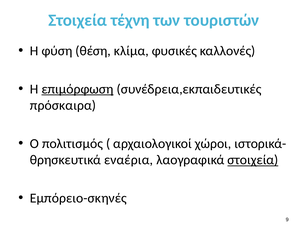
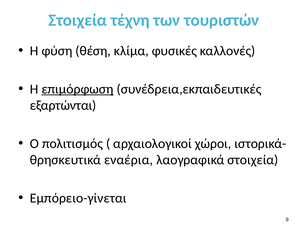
πρόσκαιρα: πρόσκαιρα -> εξαρτώνται (63, 105)
στοιχεία underline: present -> none (253, 160)
Εμπόρειο-σκηνές: Εμπόρειο-σκηνές -> Εμπόρειο-γίνεται (78, 198)
